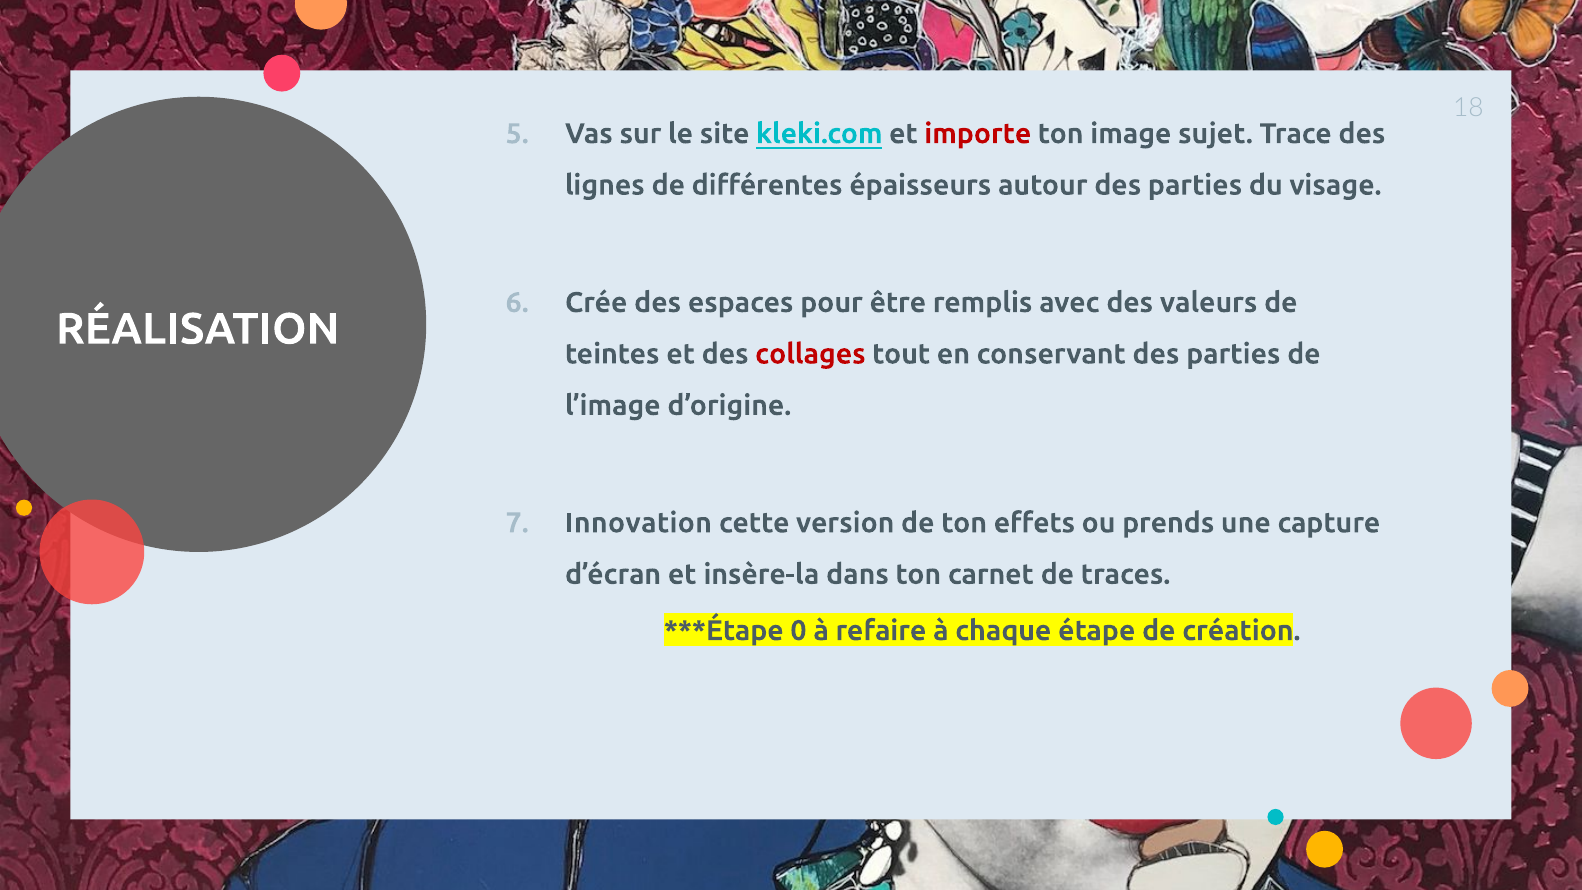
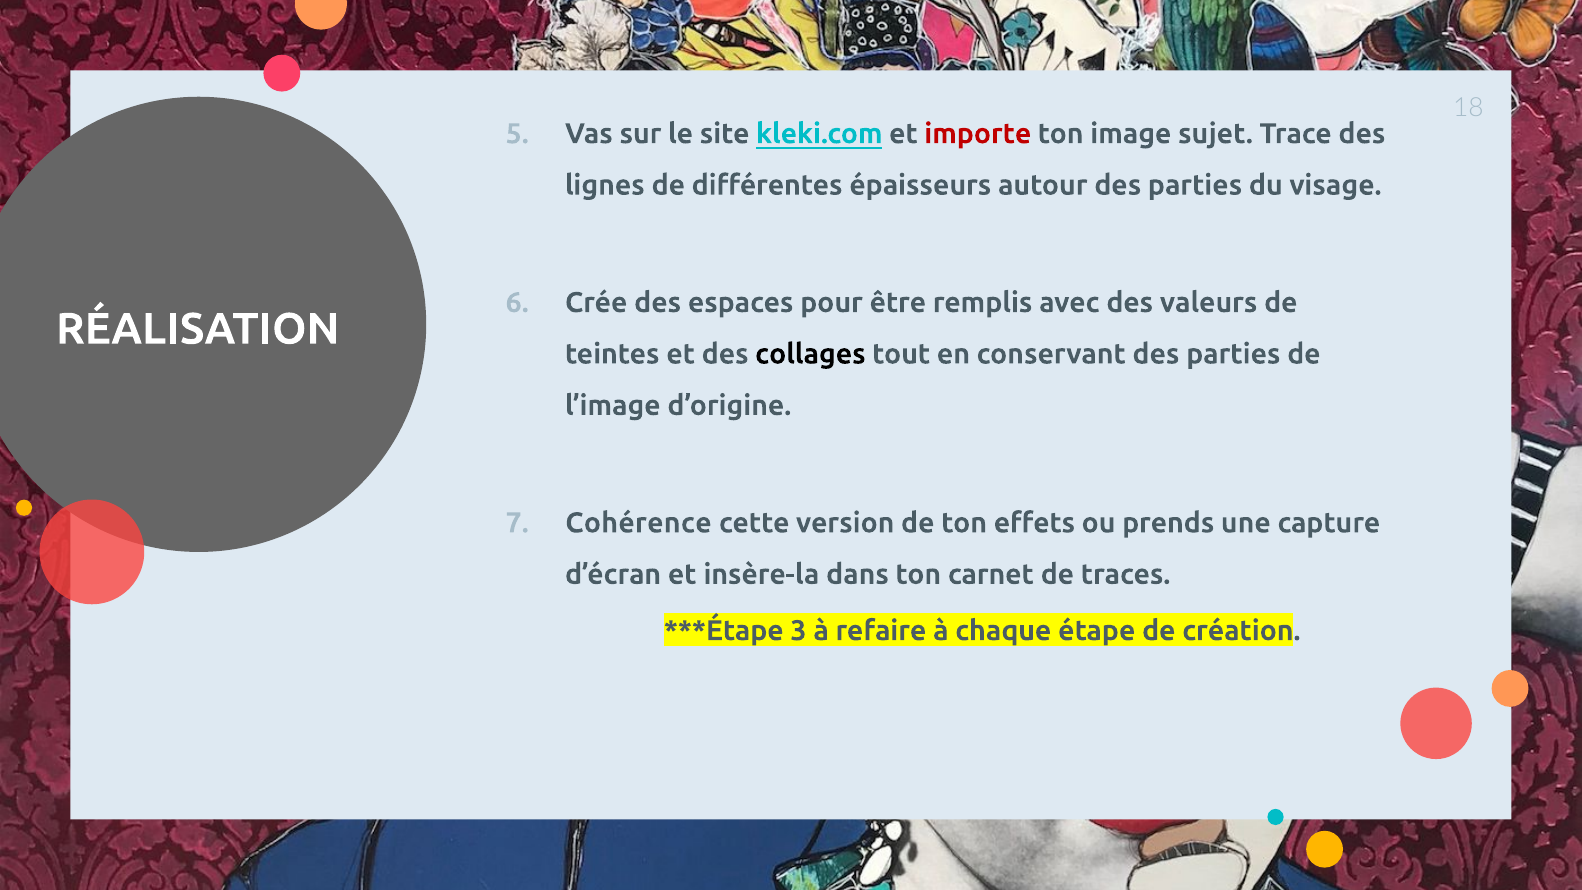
collages colour: red -> black (810, 354)
Innovation: Innovation -> Cohérence (638, 523)
0: 0 -> 3 (798, 631)
